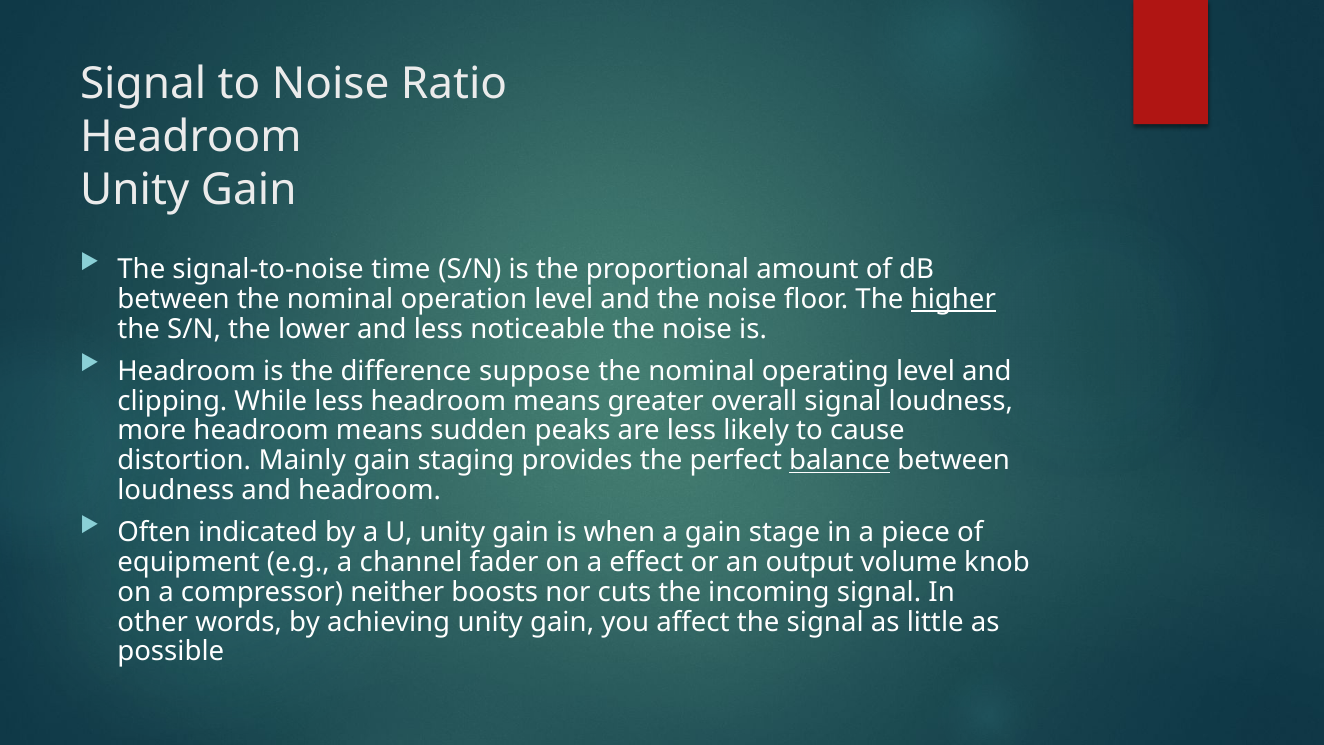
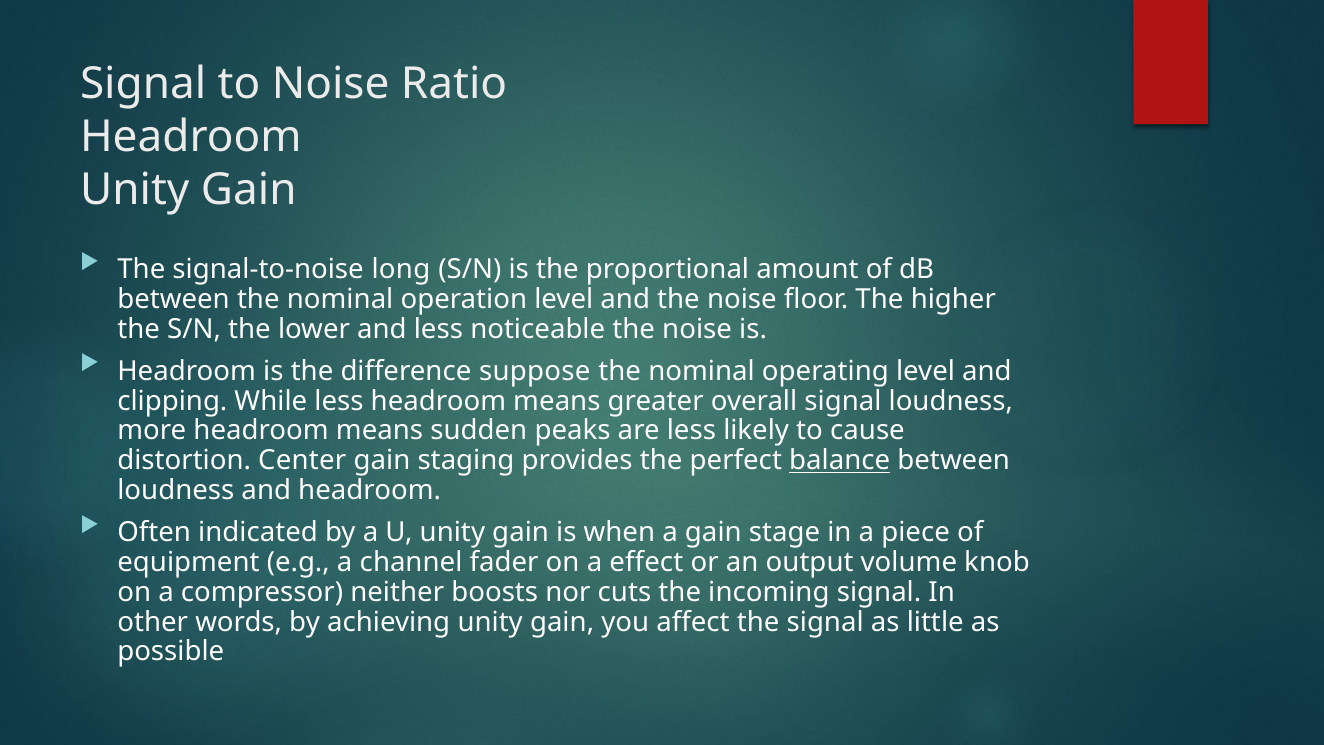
time: time -> long (401, 269)
higher underline: present -> none (953, 299)
Mainly: Mainly -> Center (302, 460)
